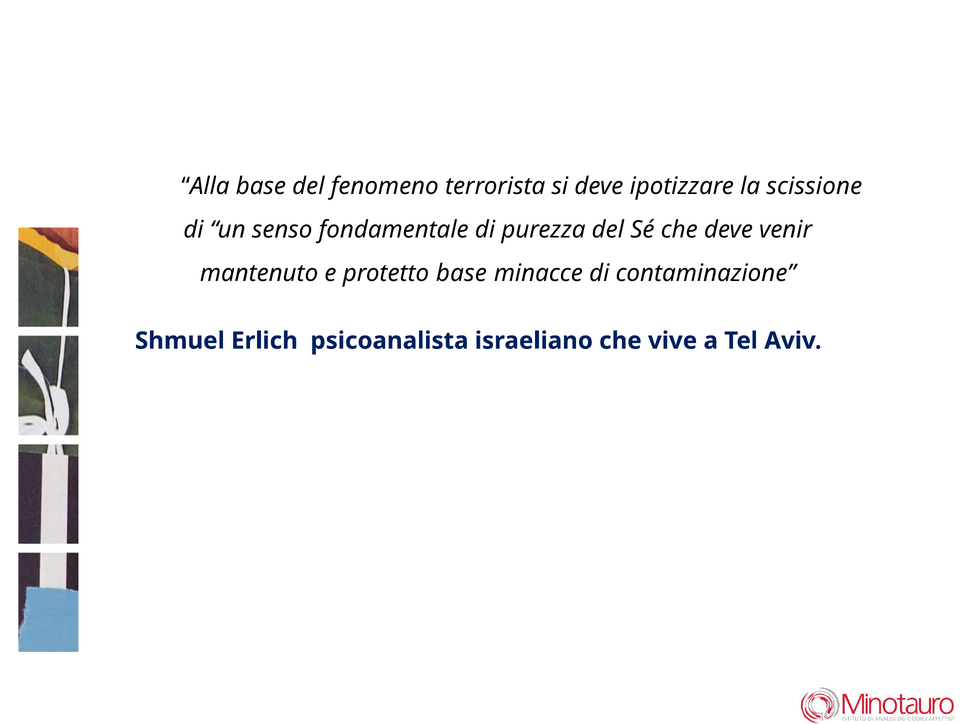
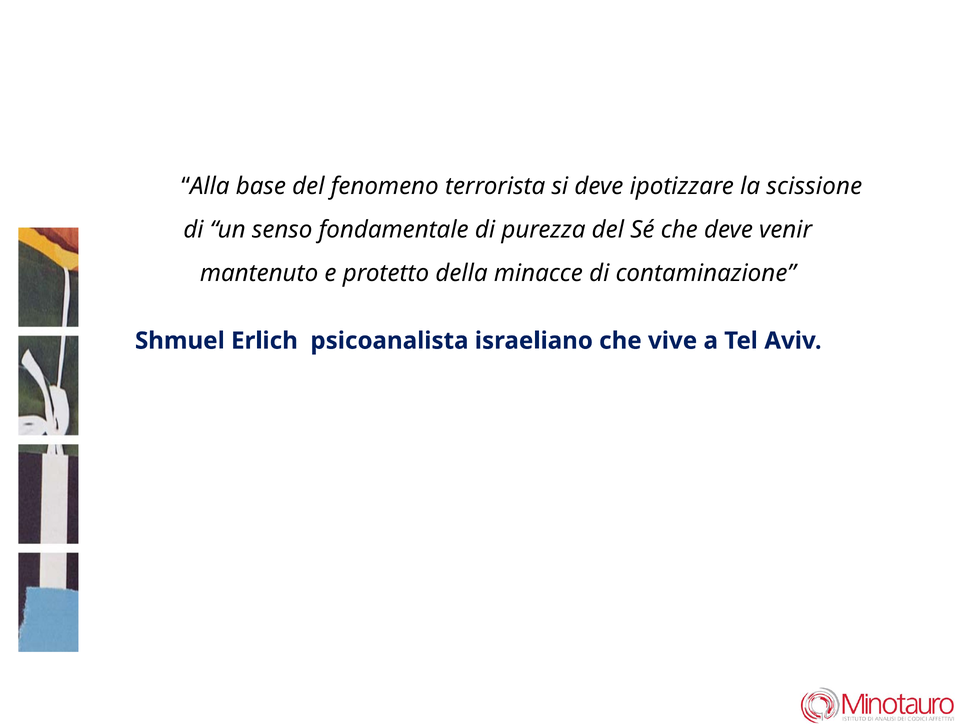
protetto base: base -> della (462, 273)
